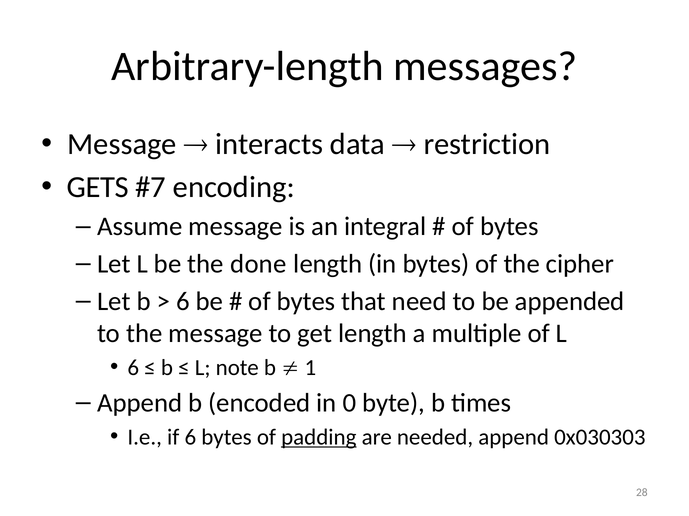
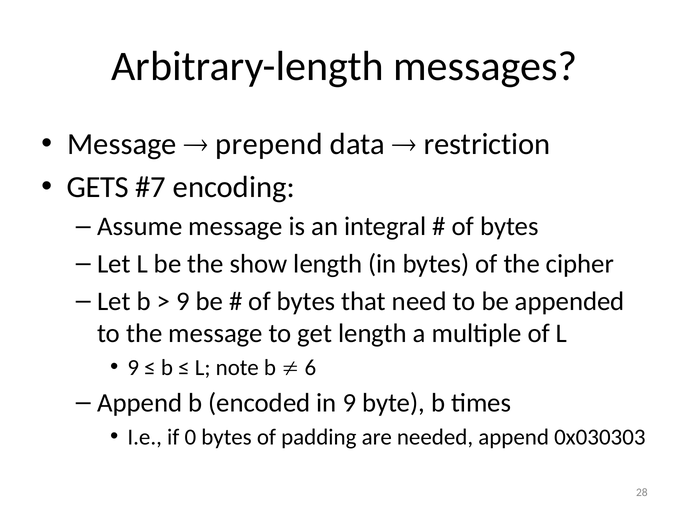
interacts: interacts -> prepend (269, 145)
done: done -> show (259, 264)
6: 6 -> 9 (183, 302)
6: 6 -> 9 (133, 368)
1: 1 -> 6 (310, 368)
in 0: 0 -> 9 (349, 404)
if 6: 6 -> 0 (190, 438)
padding underline: present -> none (319, 438)
